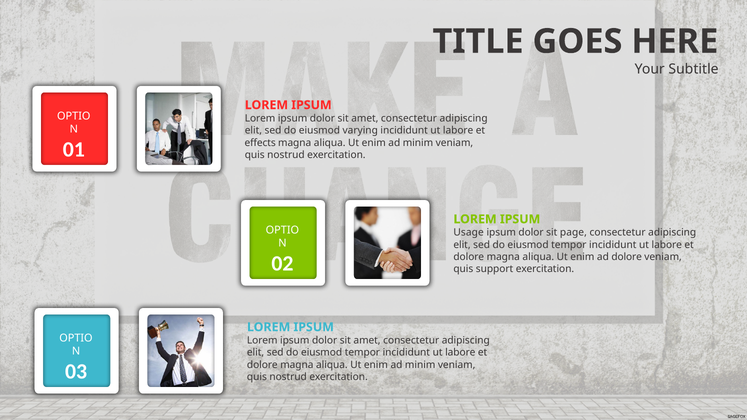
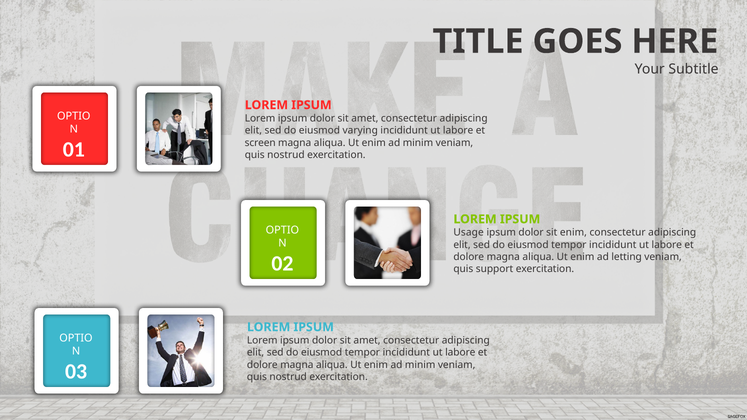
effects: effects -> screen (260, 143)
sit page: page -> enim (573, 233)
ad dolore: dolore -> letting (627, 257)
